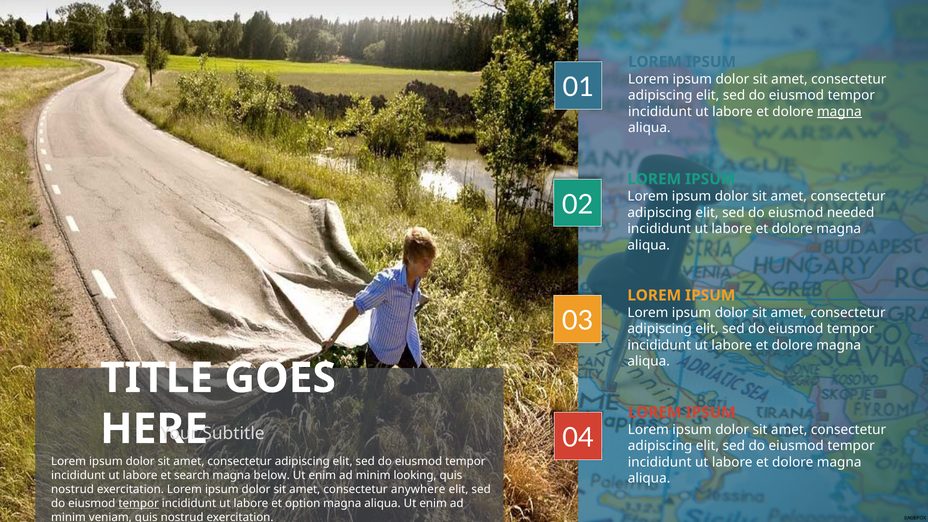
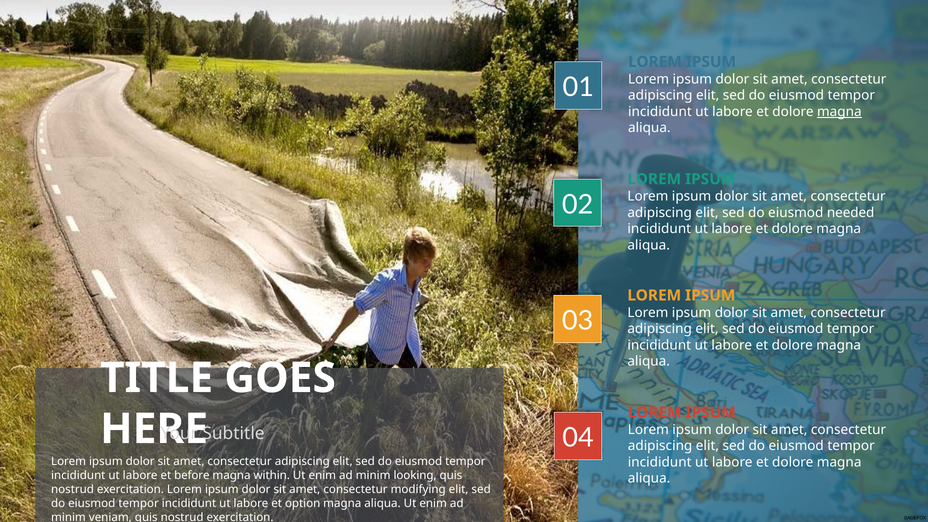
search: search -> before (192, 476)
below: below -> within (272, 476)
anywhere: anywhere -> modifying (418, 489)
tempor underline: present -> none (139, 503)
